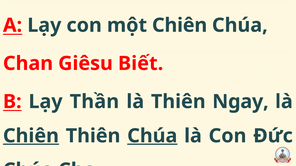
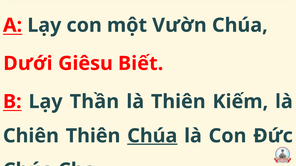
một Chiên: Chiên -> Vườn (179, 25)
Chan: Chan -> Dưới (28, 64)
Ngay: Ngay -> Kiếm (240, 102)
Chiên underline: present -> none (31, 136)
